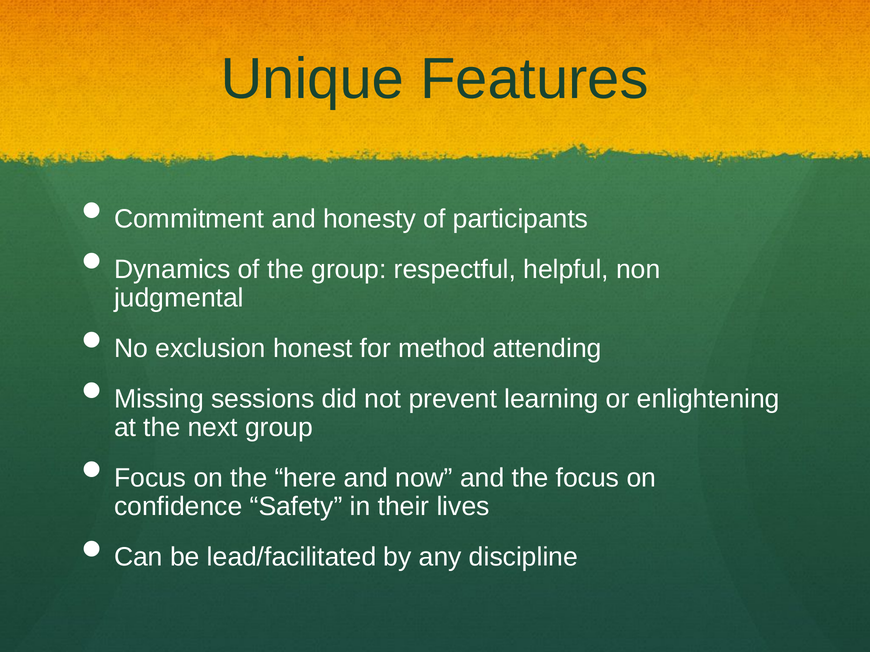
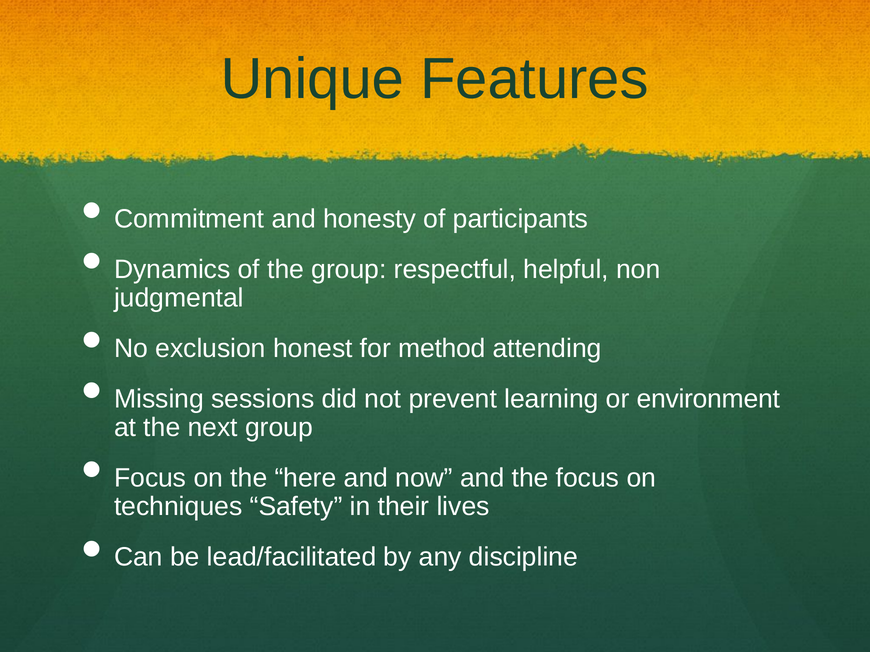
enlightening: enlightening -> environment (708, 399)
confidence: confidence -> techniques (178, 507)
